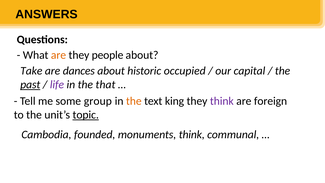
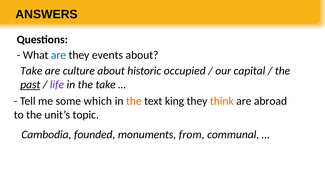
are colour: orange -> blue (59, 55)
people: people -> events (107, 55)
dances: dances -> culture (79, 71)
the that: that -> take (106, 85)
group: group -> which (98, 101)
think colour: purple -> orange (222, 101)
foreign: foreign -> abroad (271, 101)
topic underline: present -> none (86, 115)
monuments think: think -> from (192, 134)
